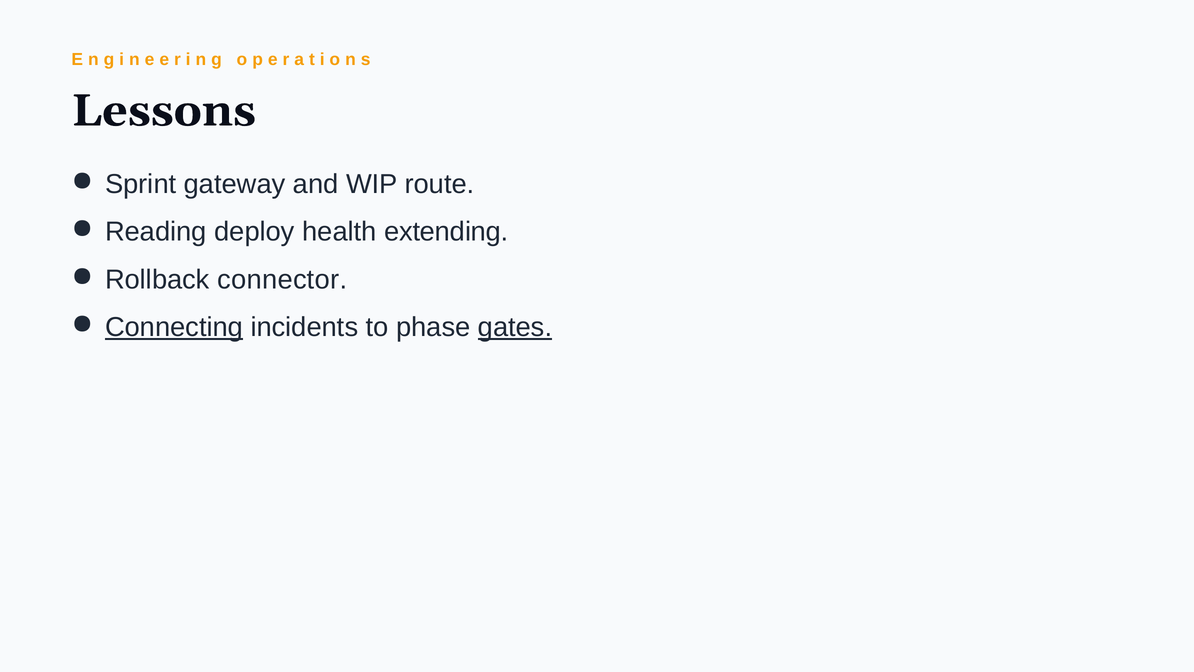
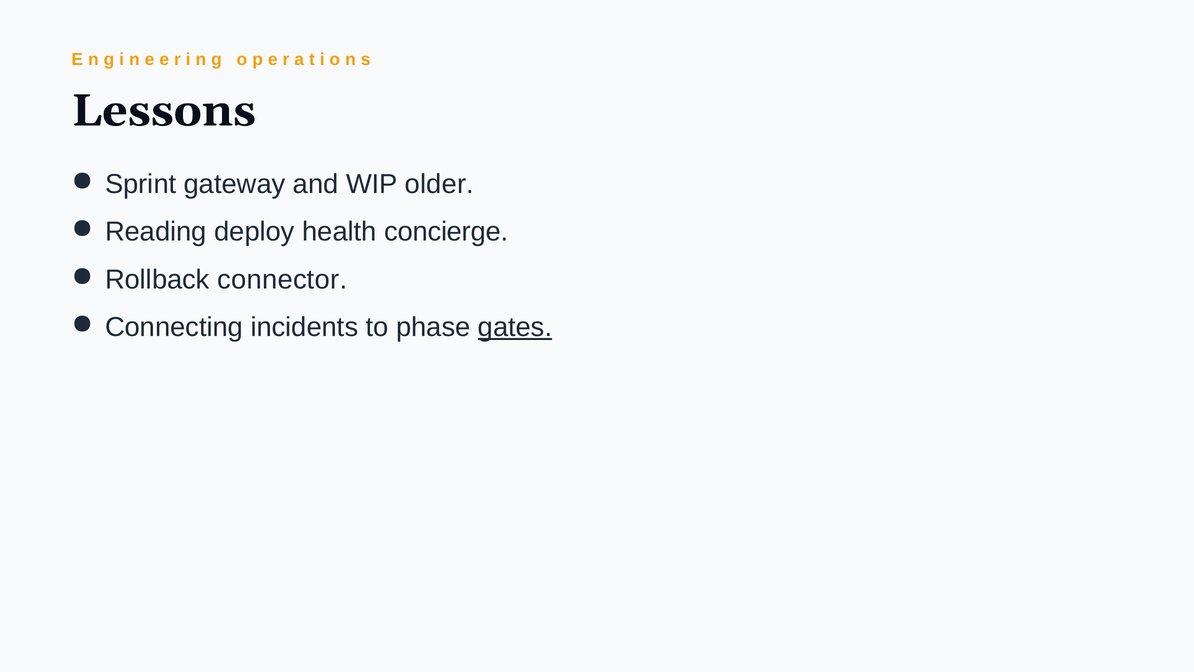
route: route -> older (439, 184)
extending: extending -> concierge (446, 232)
Connecting underline: present -> none (174, 327)
